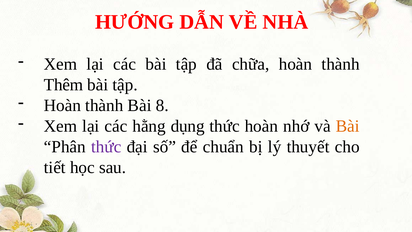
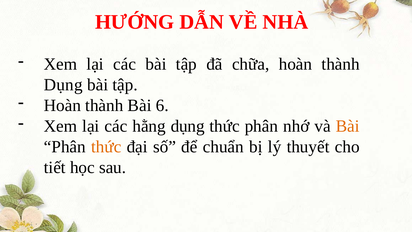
Thêm: Thêm -> Dụng (63, 85)
8: 8 -> 6 (162, 105)
thức hoàn: hoàn -> phân (261, 126)
thức colour: purple -> orange (106, 147)
